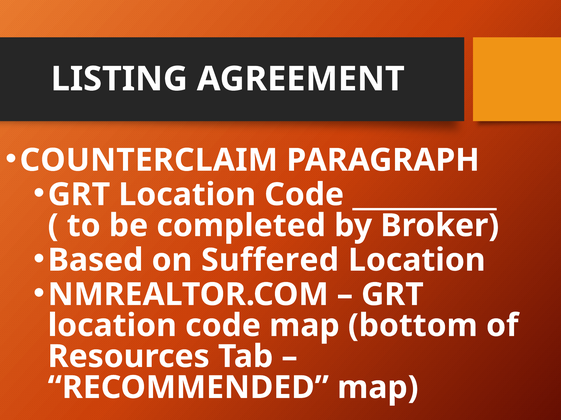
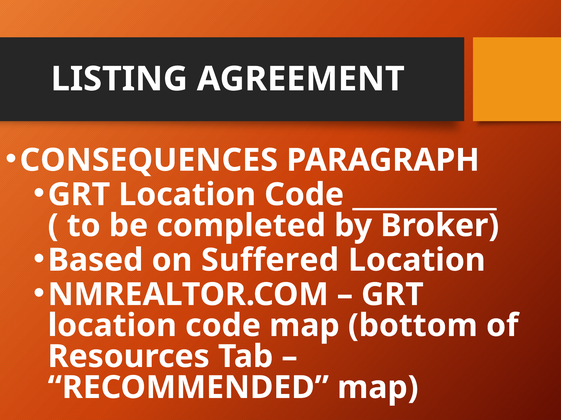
COUNTERCLAIM: COUNTERCLAIM -> CONSEQUENCES (149, 160)
